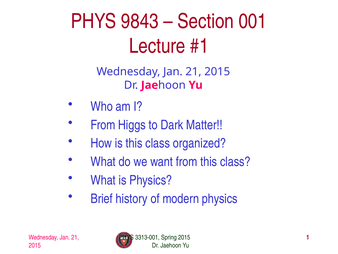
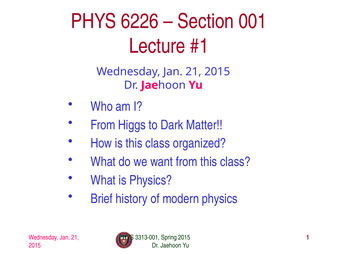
9843: 9843 -> 6226 (140, 21)
